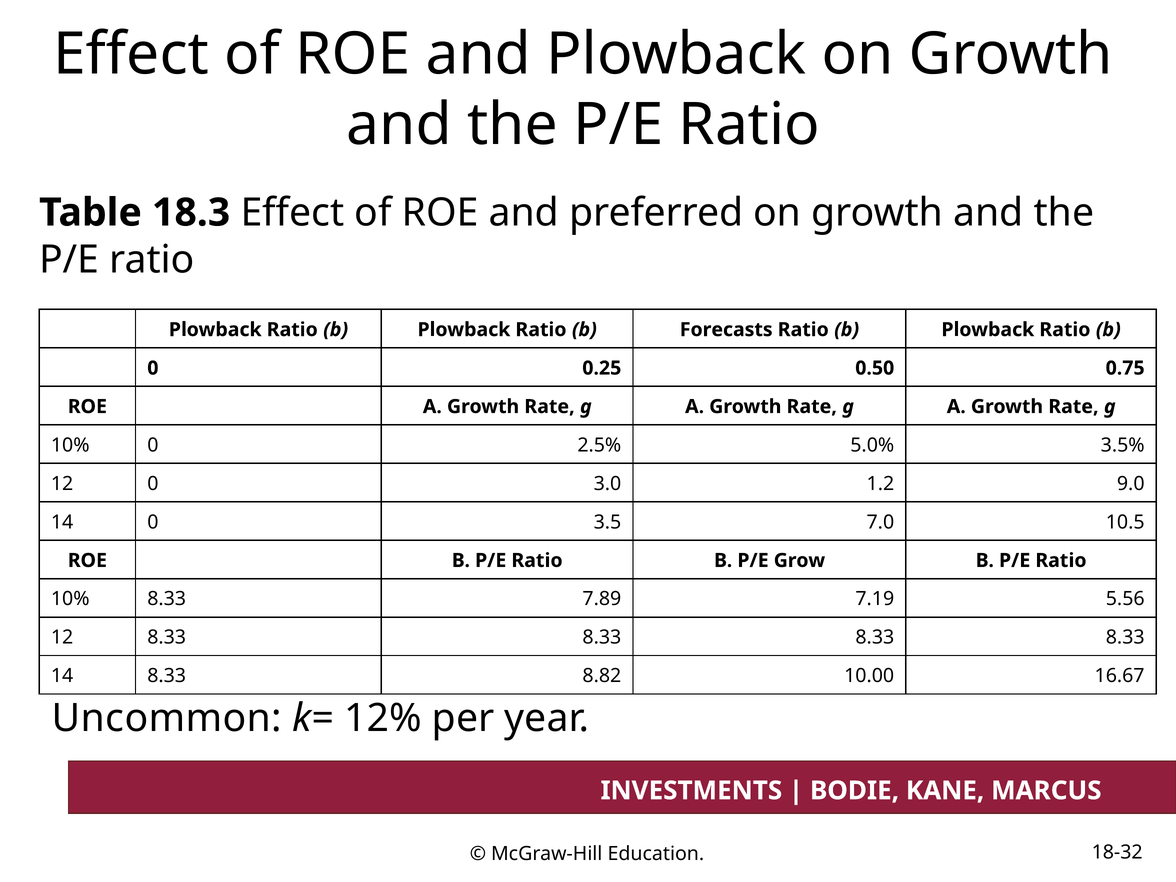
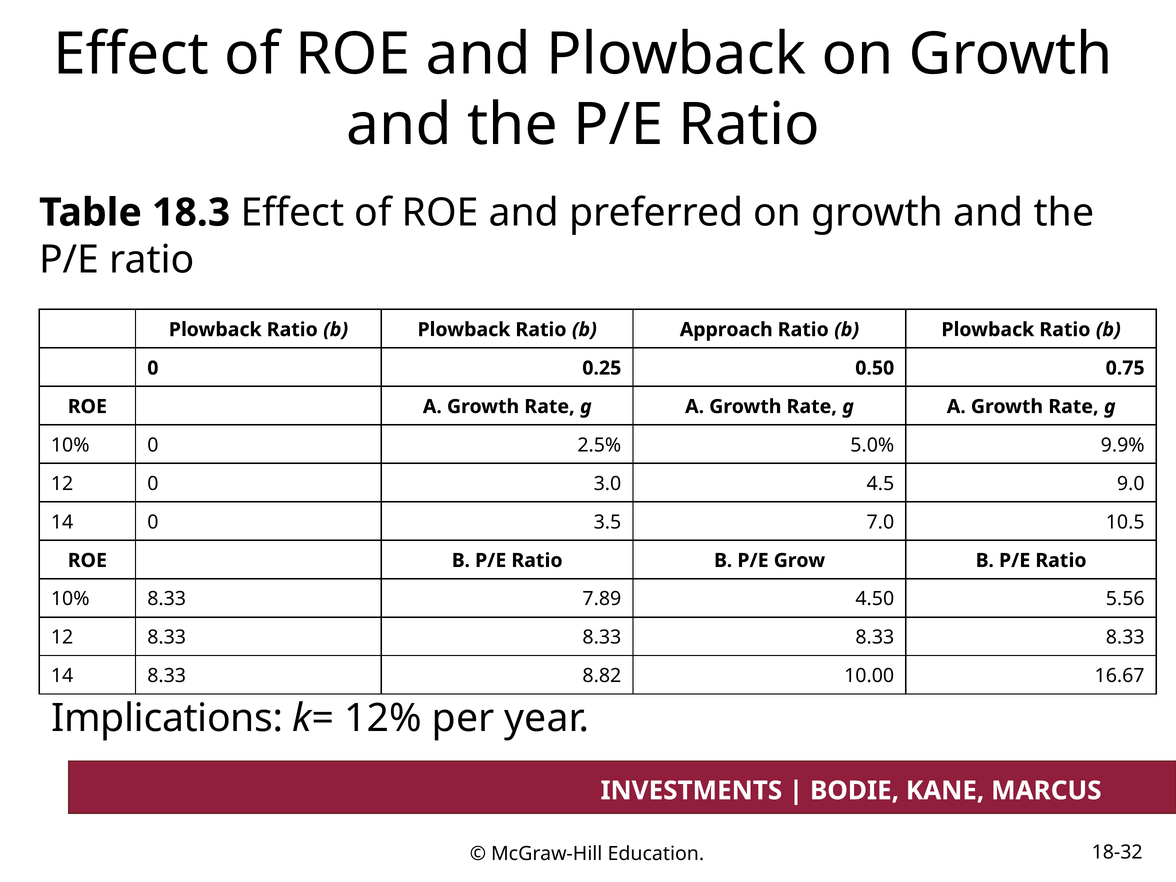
Forecasts: Forecasts -> Approach (726, 330)
3.5%: 3.5% -> 9.9% (1123, 445)
1.2: 1.2 -> 4.5 (880, 484)
7.19: 7.19 -> 4.50 (875, 599)
Uncommon: Uncommon -> Implications (167, 718)
